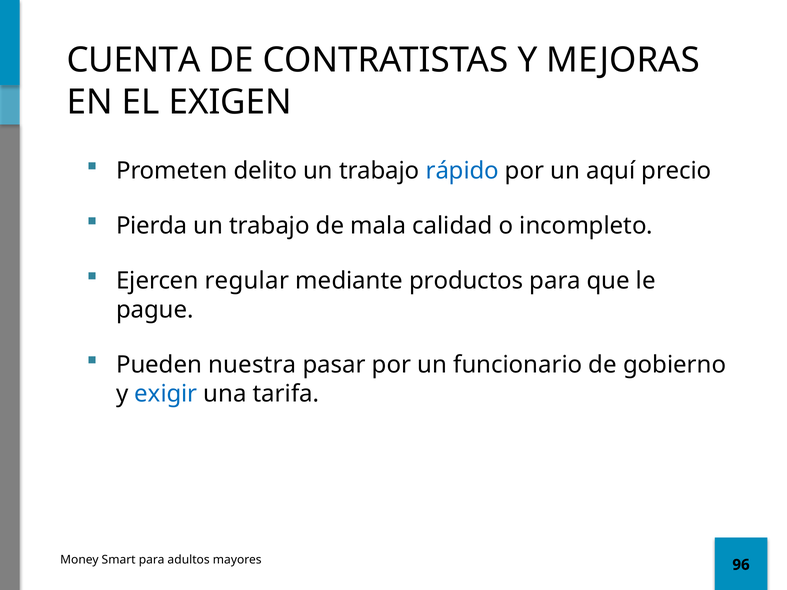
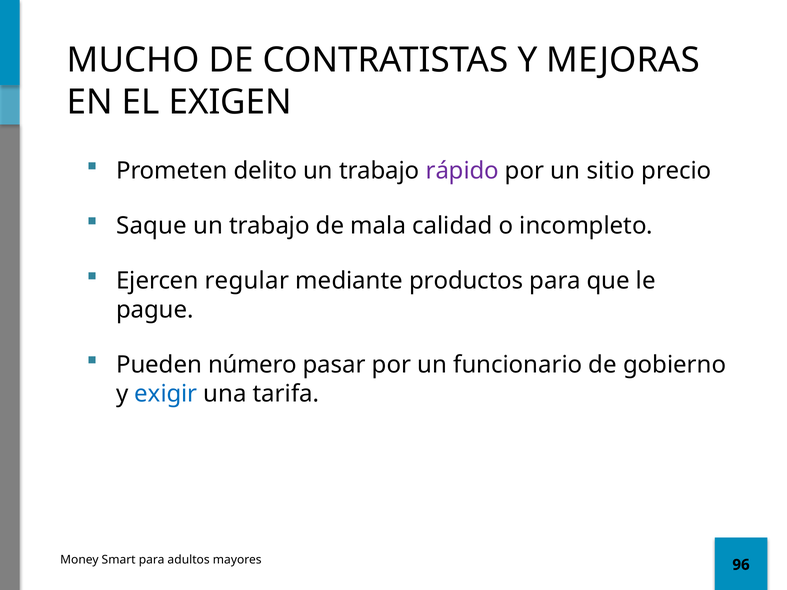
CUENTA: CUENTA -> MUCHO (133, 60)
rápido colour: blue -> purple (462, 171)
aquí: aquí -> sitio (611, 171)
Pierda: Pierda -> Saque (152, 226)
nuestra: nuestra -> número (253, 365)
